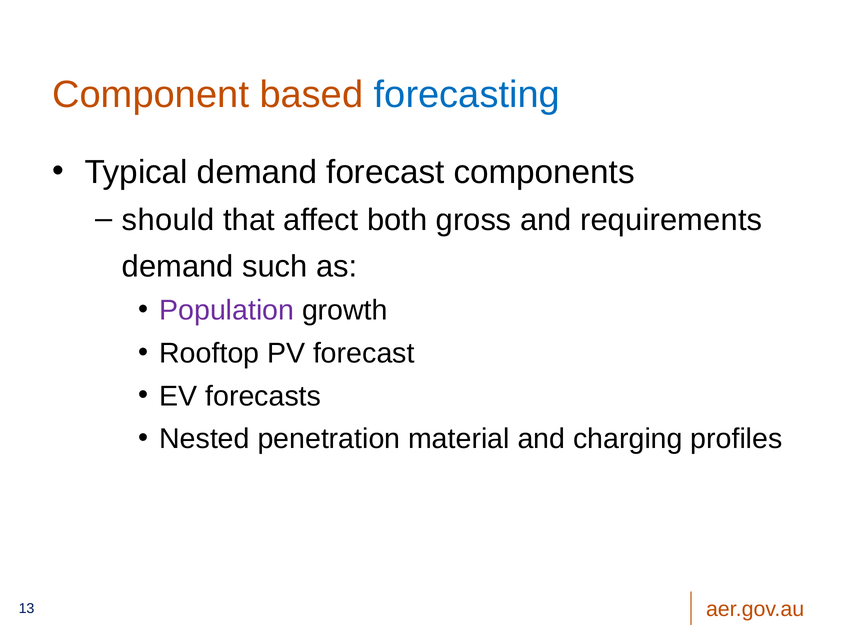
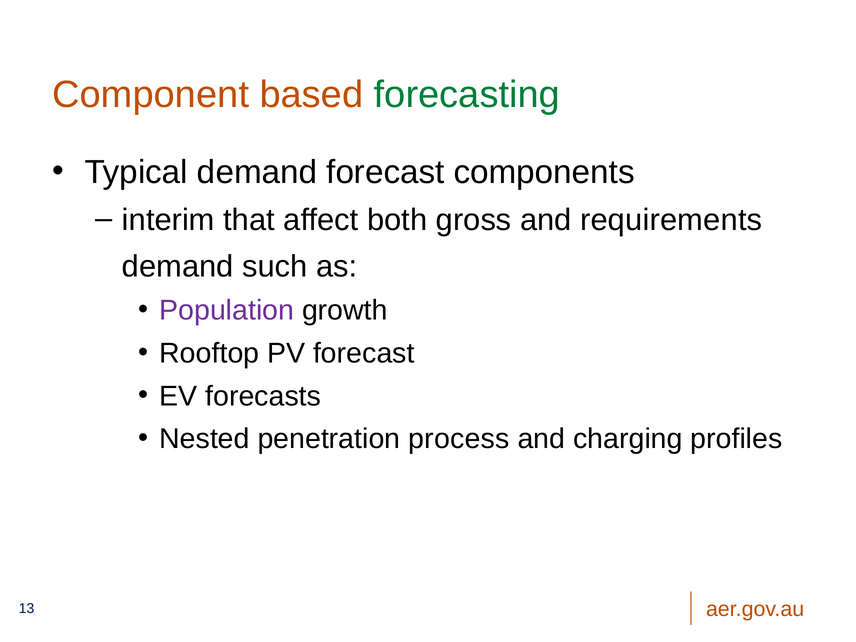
forecasting colour: blue -> green (467, 95)
should: should -> interim (168, 220)
material: material -> process (459, 439)
